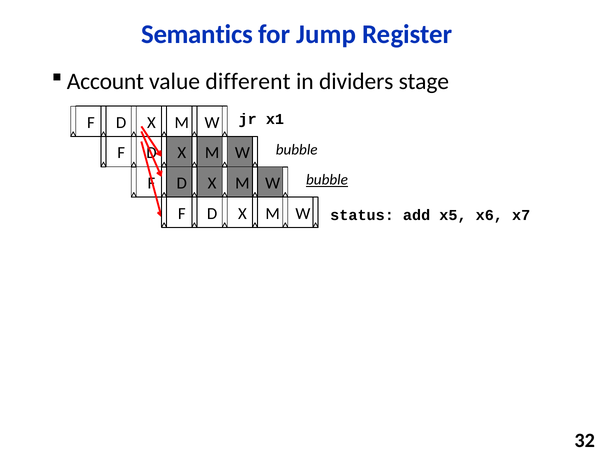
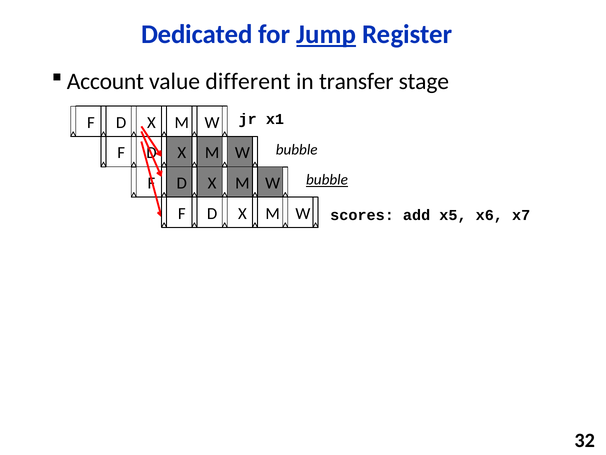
Semantics: Semantics -> Dedicated (197, 34)
Jump underline: none -> present (326, 34)
dividers: dividers -> transfer (356, 81)
status: status -> scores (362, 215)
